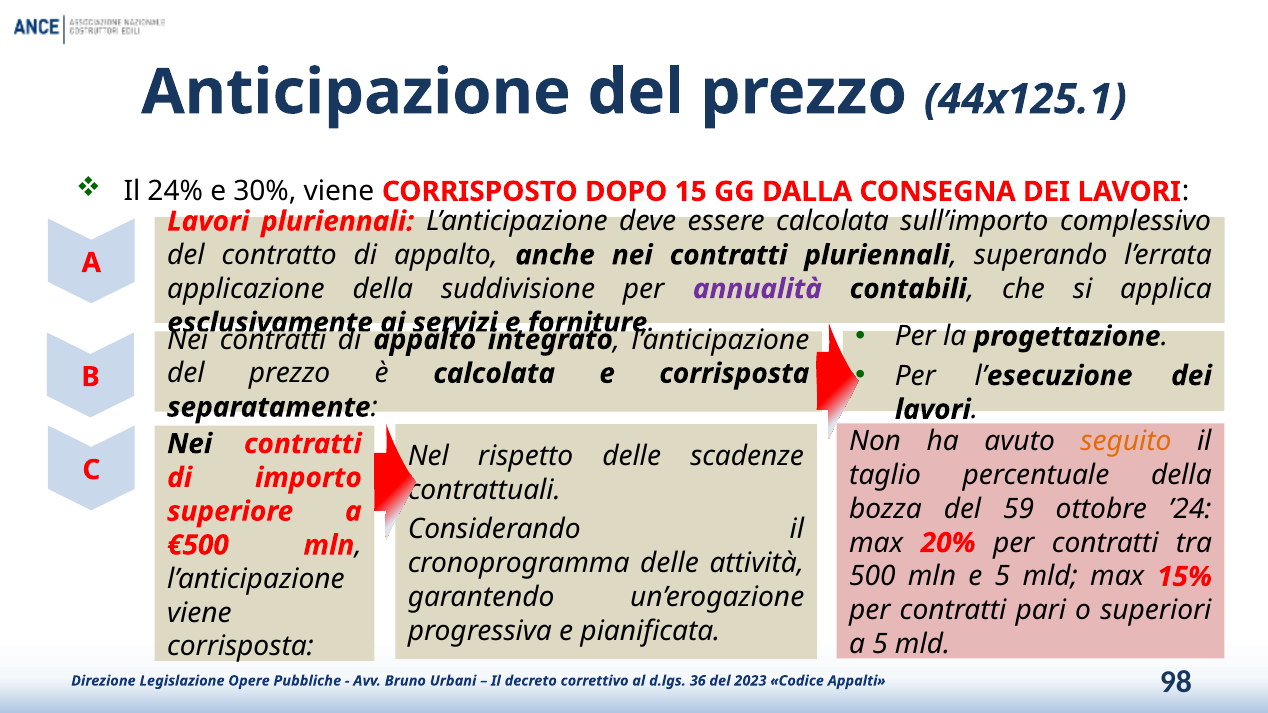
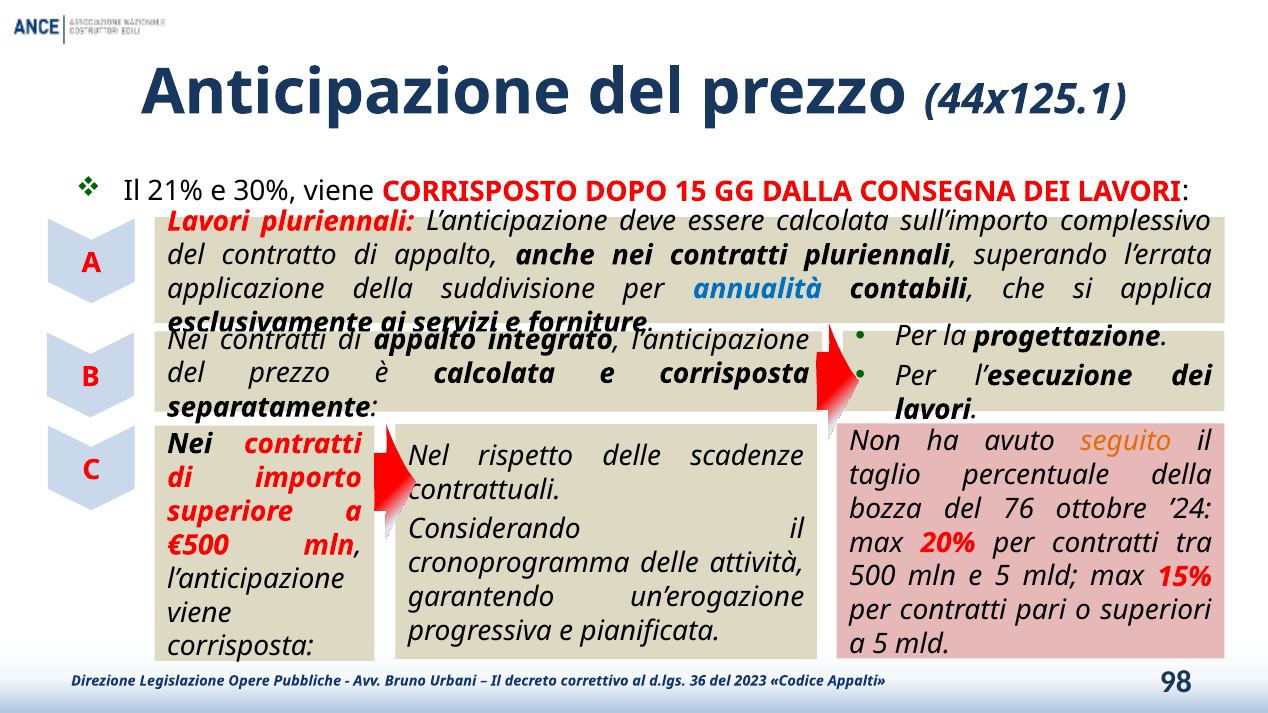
24%: 24% -> 21% (175, 192)
annualità colour: purple -> blue (757, 289)
59: 59 -> 76 (1019, 509)
